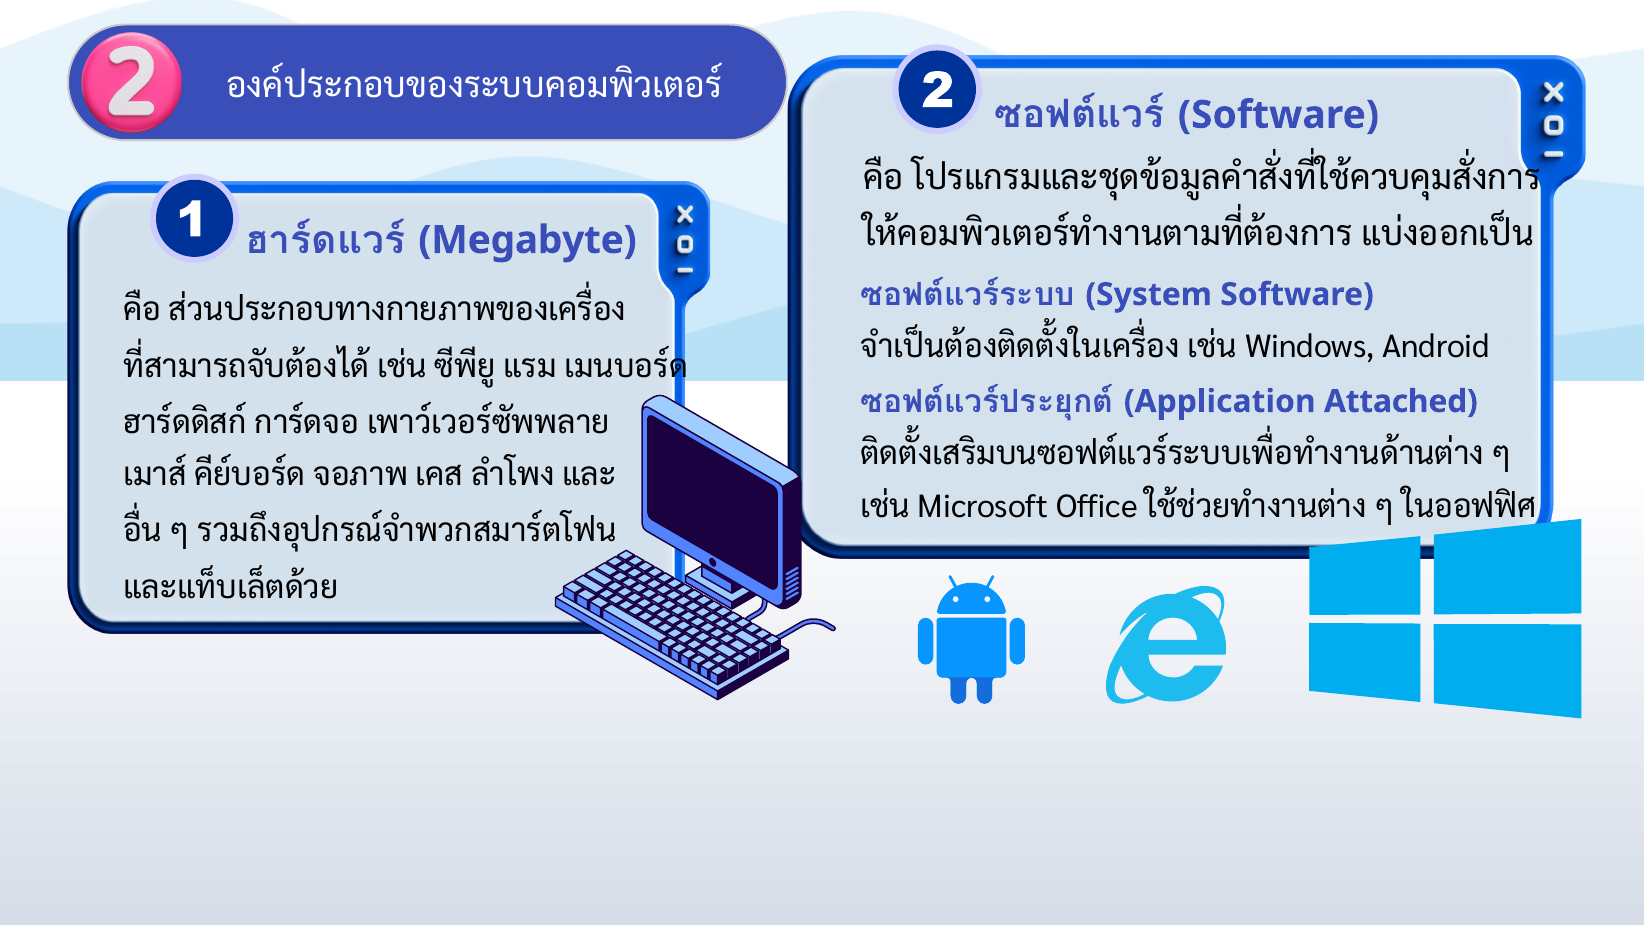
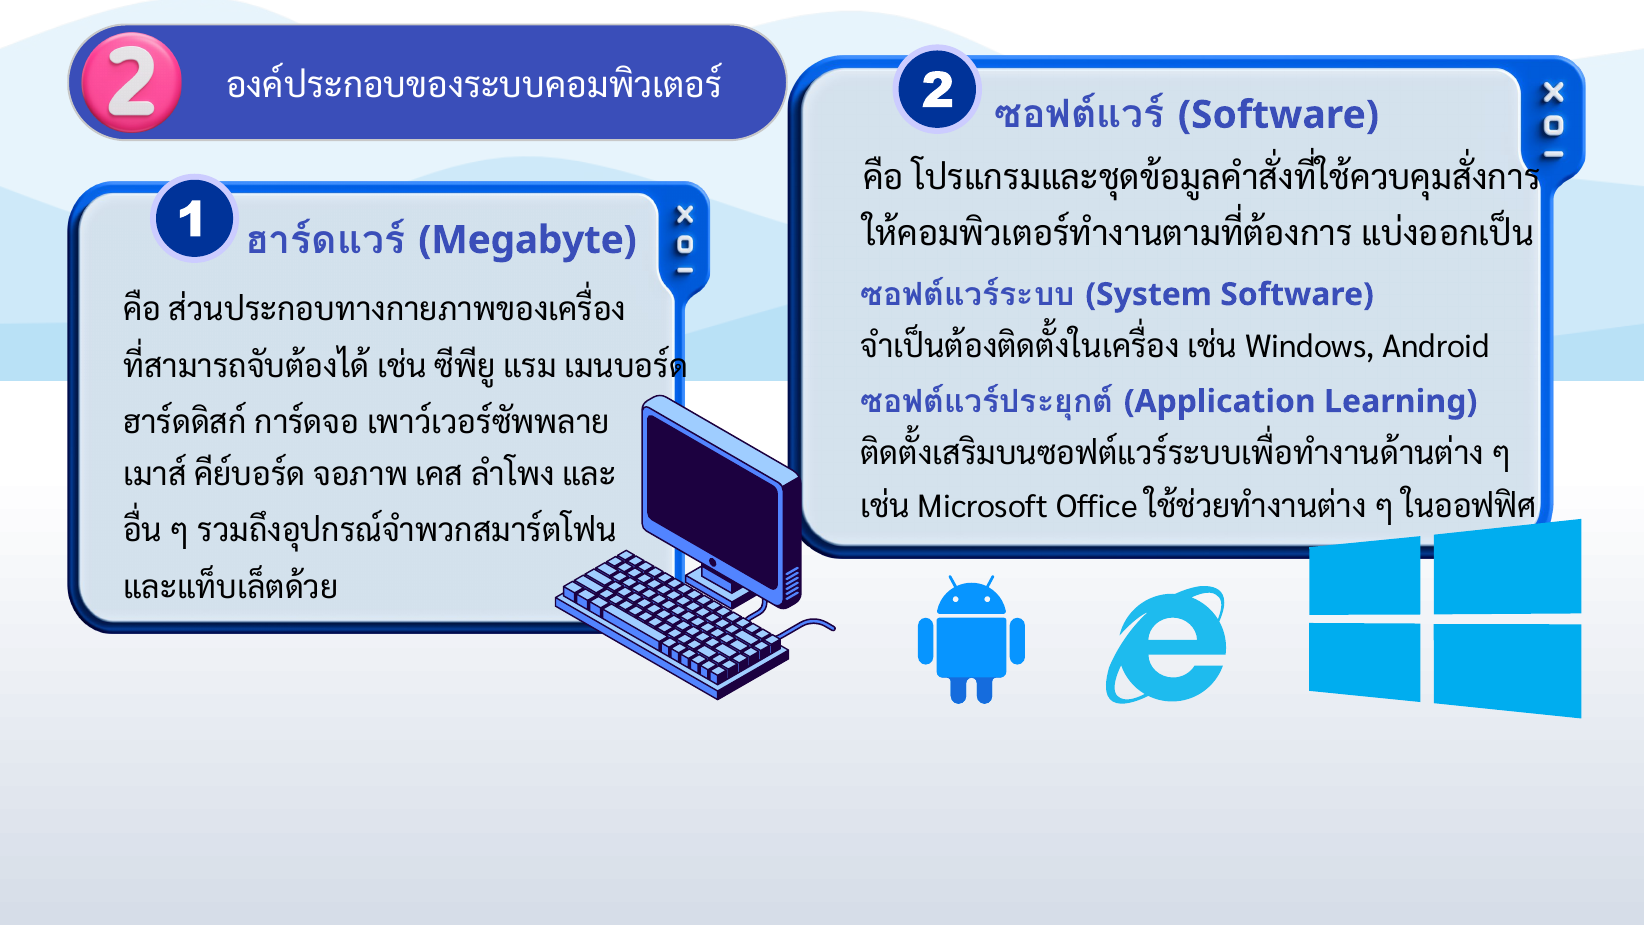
Attached: Attached -> Learning (1401, 401)
